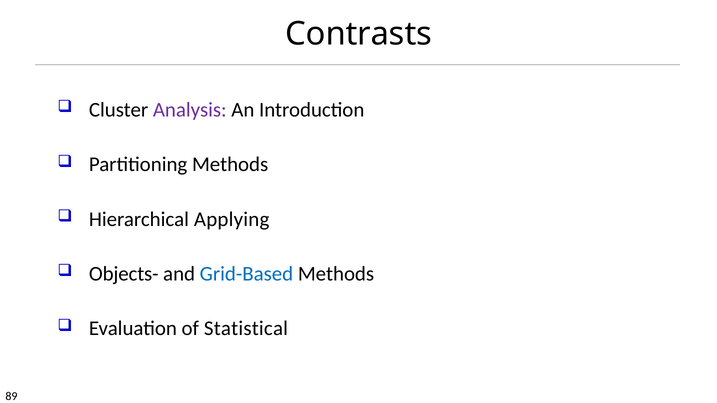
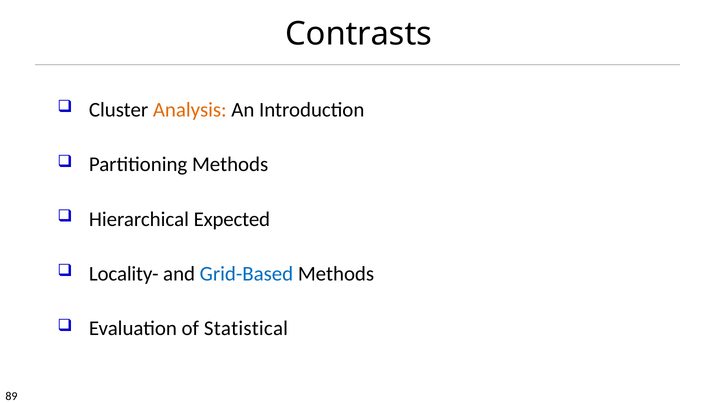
Analysis colour: purple -> orange (190, 110)
Applying: Applying -> Expected (232, 219)
Objects-: Objects- -> Locality- (124, 274)
